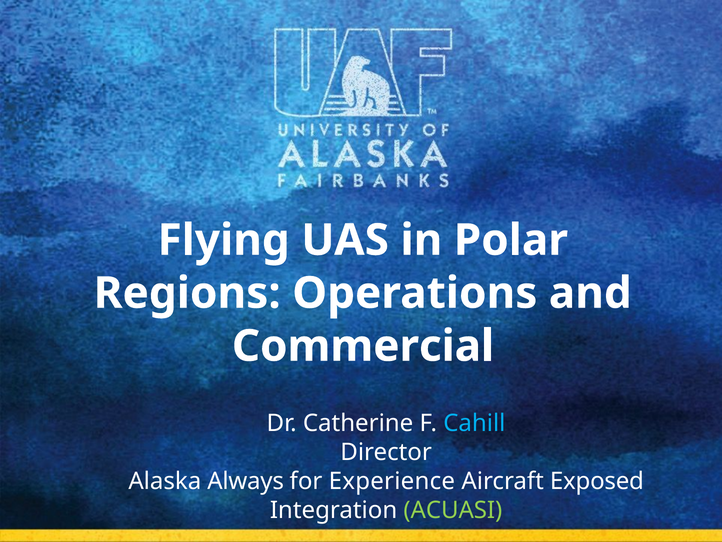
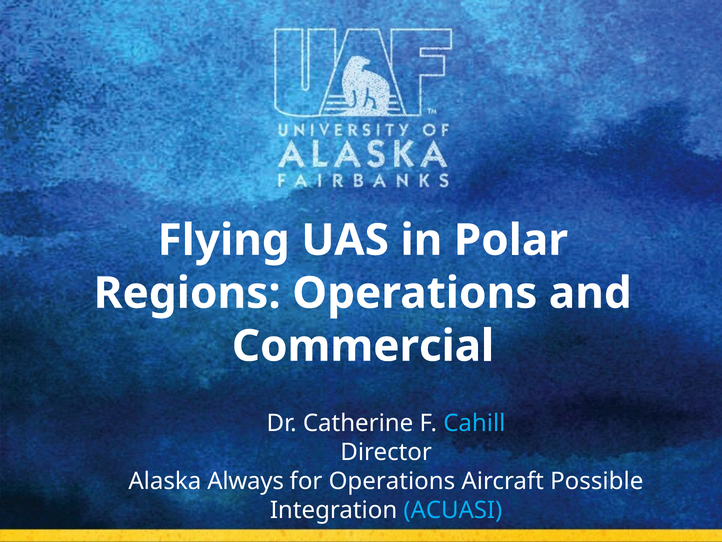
for Experience: Experience -> Operations (392, 481)
Exposed: Exposed -> Possible (597, 481)
ACUASI colour: light green -> light blue (453, 510)
